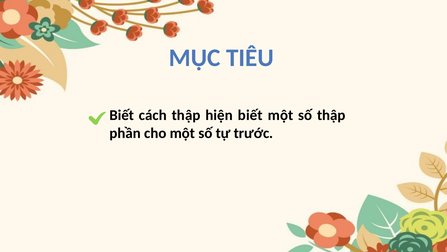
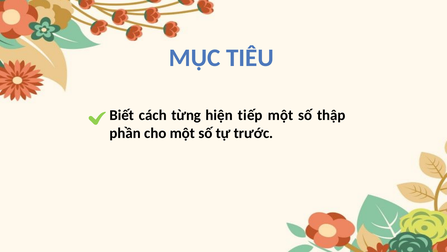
cách thập: thập -> từng (186, 115)
hiện biết: biết -> tiếp (250, 115)
